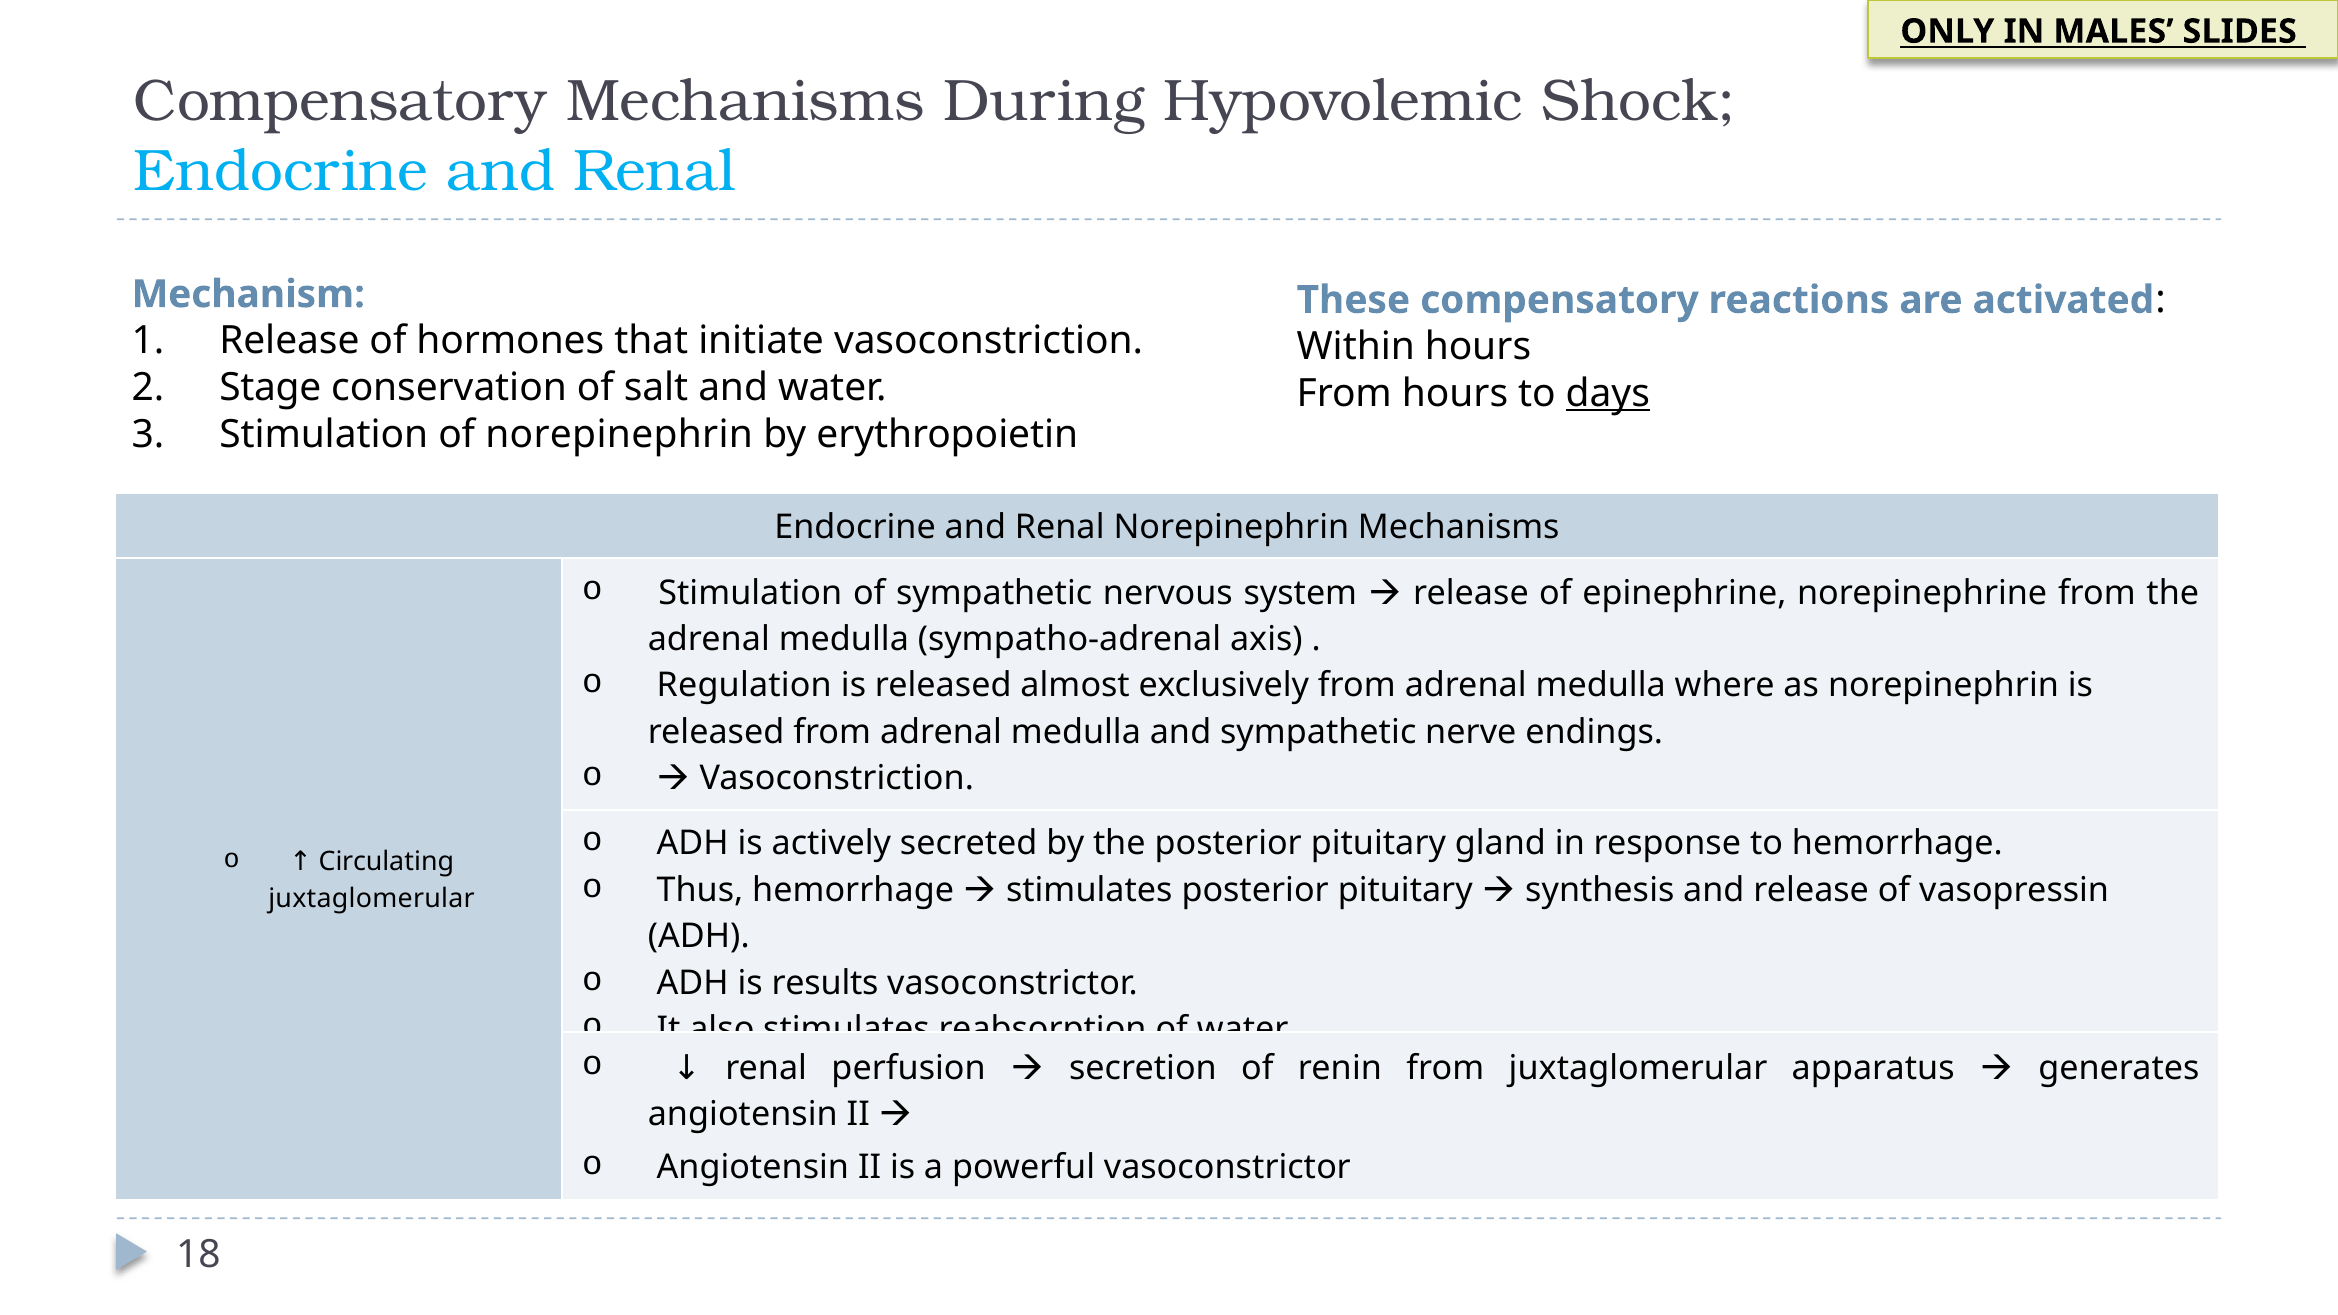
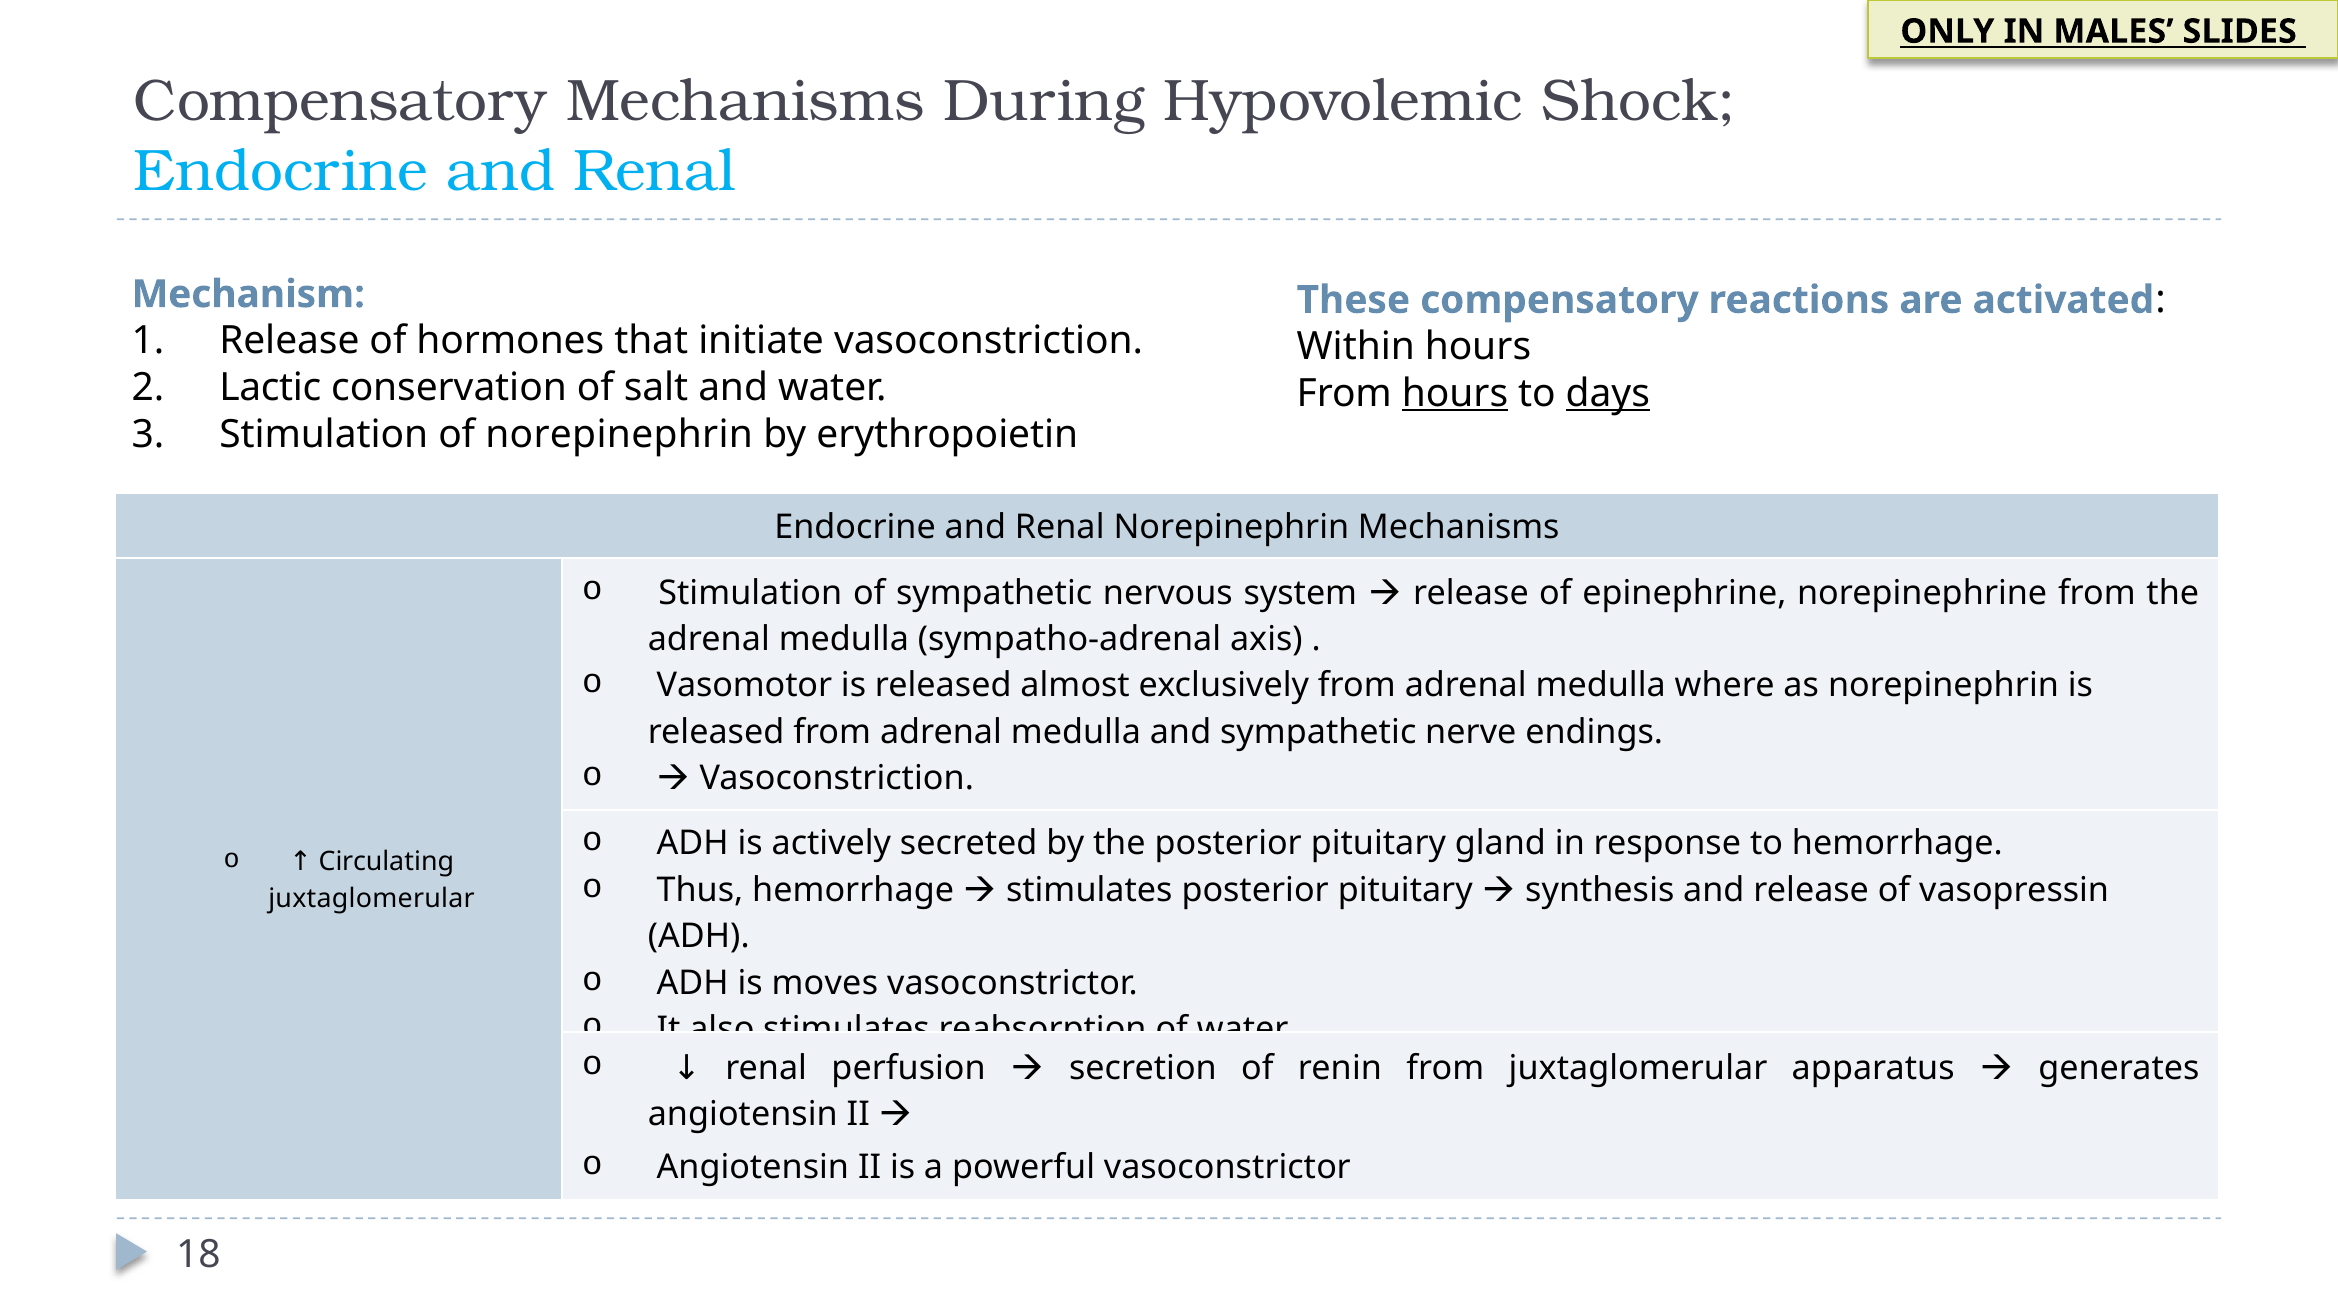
Stage: Stage -> Lactic (270, 388)
hours underline: none -> present (1455, 394)
Regulation: Regulation -> Vasomotor (744, 686)
results: results -> moves (825, 983)
